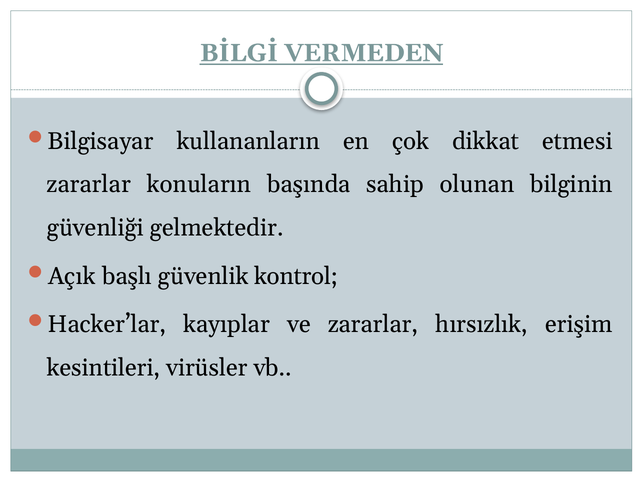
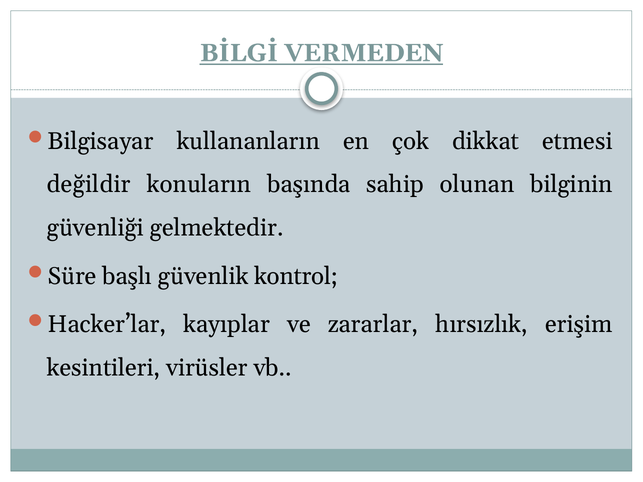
zararlar: zararlar -> değildir (89, 185)
Açık: Açık -> Süre (72, 276)
